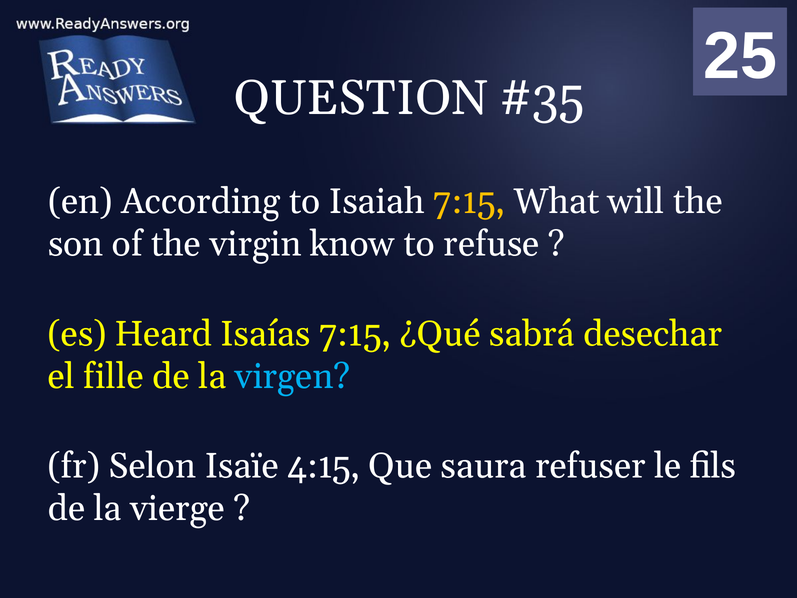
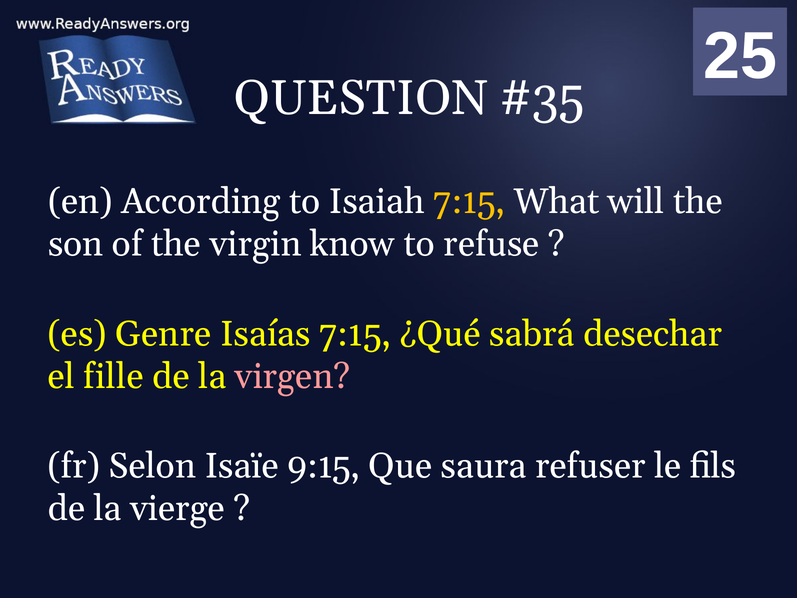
Heard: Heard -> Genre (163, 334)
virgen colour: light blue -> pink (293, 376)
4:15: 4:15 -> 9:15 (324, 466)
